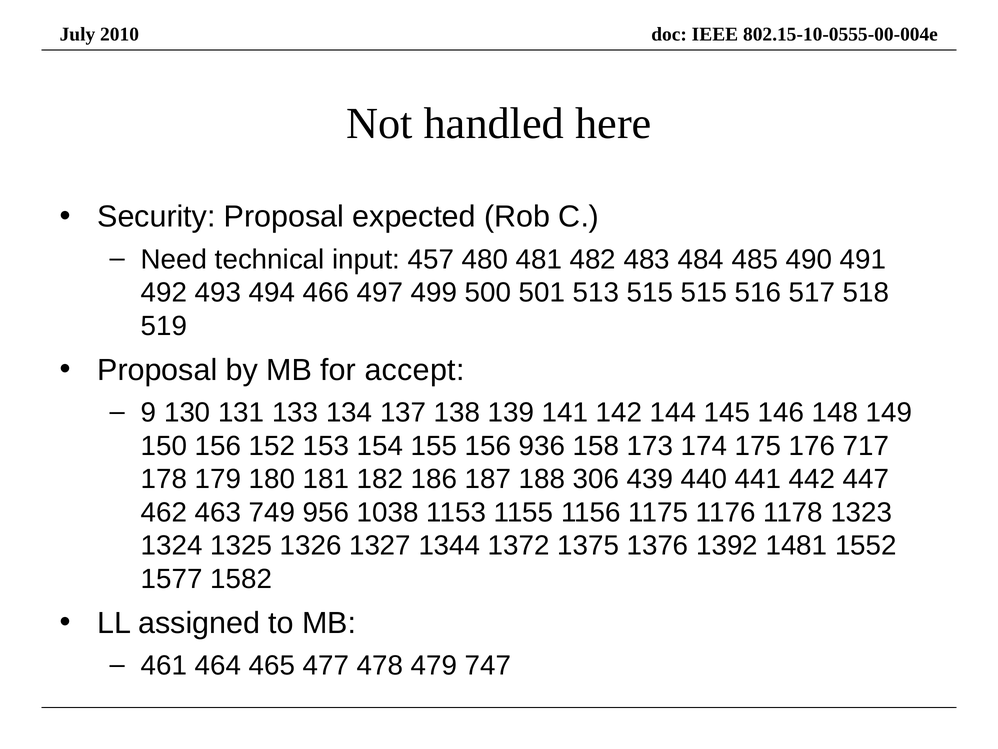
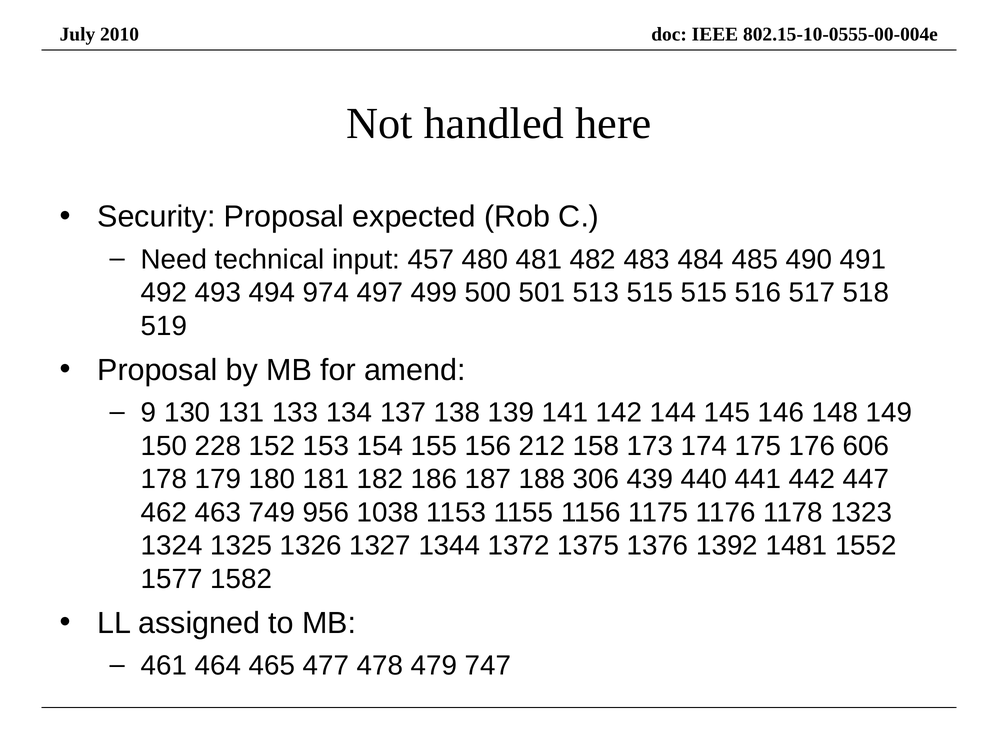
466: 466 -> 974 (326, 292)
accept: accept -> amend (415, 370)
150 156: 156 -> 228 (218, 446)
936: 936 -> 212 (542, 446)
717: 717 -> 606 (866, 446)
